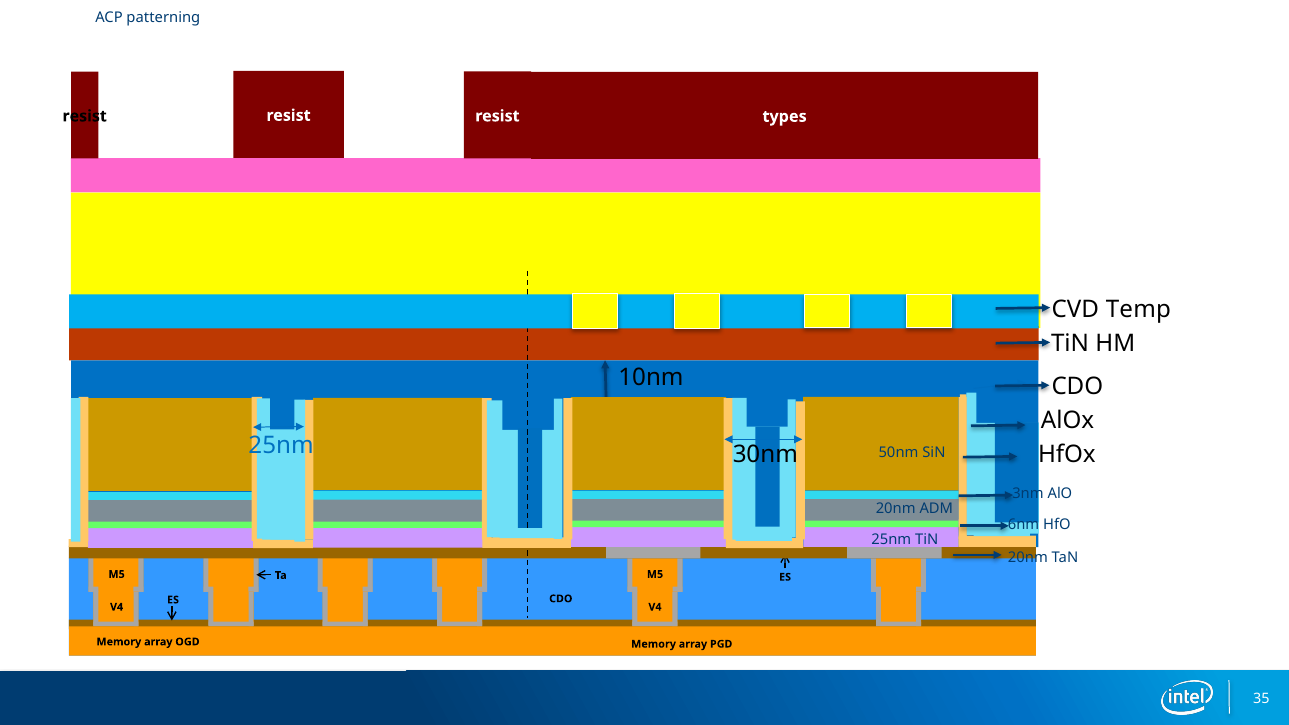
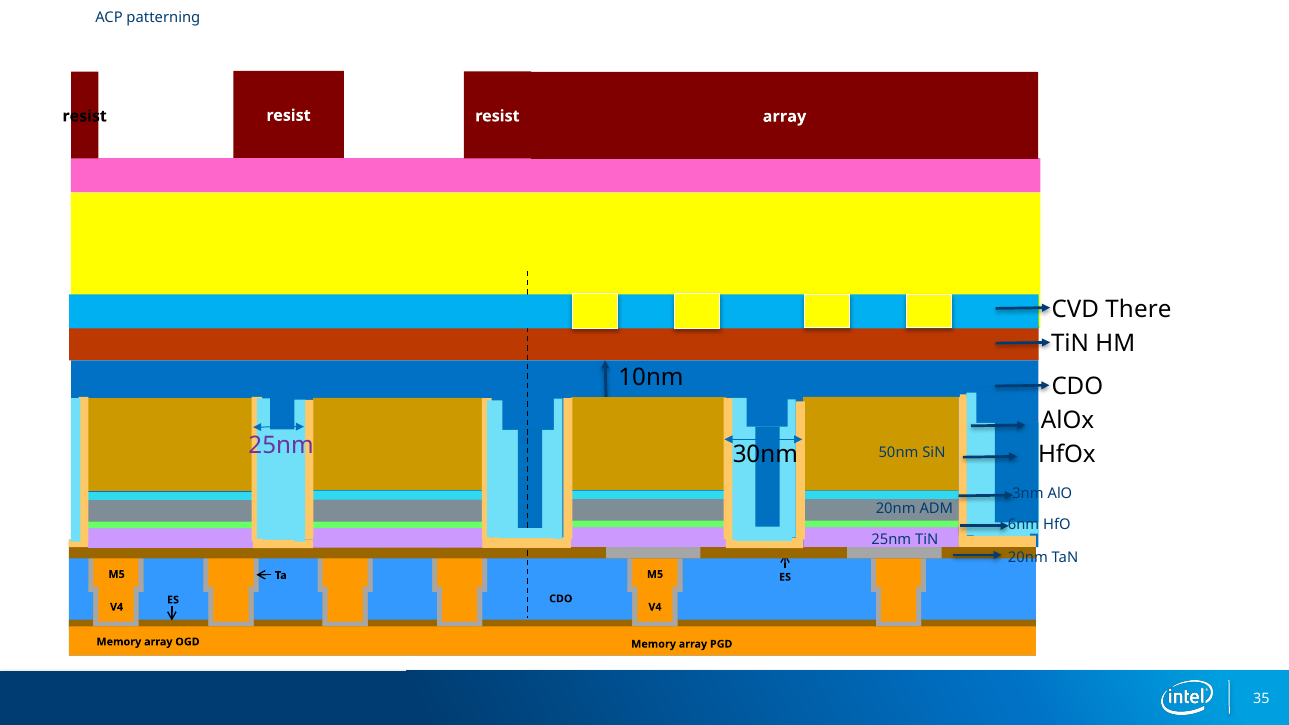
types: types -> array (784, 116)
Temp: Temp -> There (1138, 309)
25nm colour: blue -> purple (281, 446)
